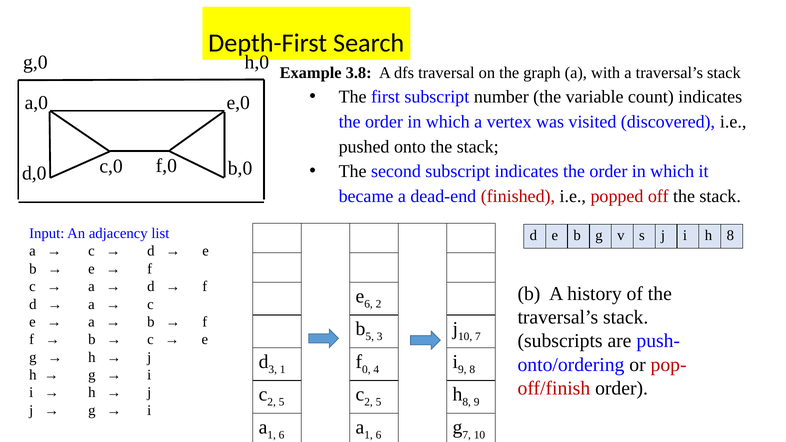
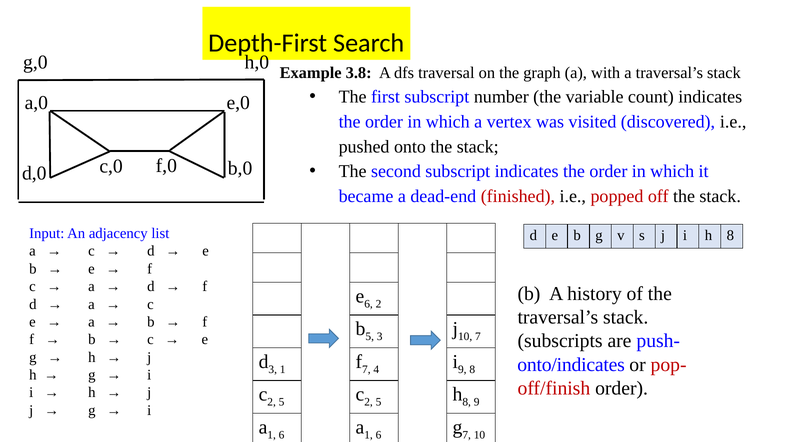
f 0: 0 -> 7 (366, 369)
onto/ordering: onto/ordering -> onto/indicates (571, 365)
